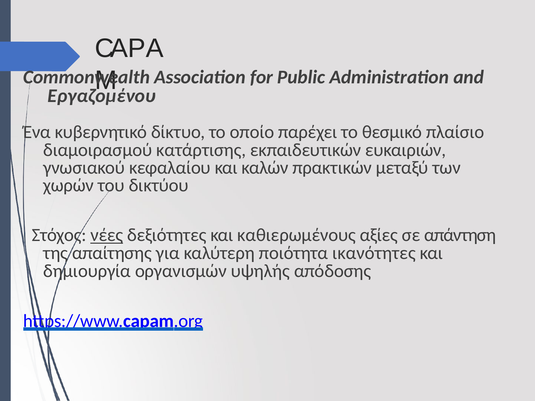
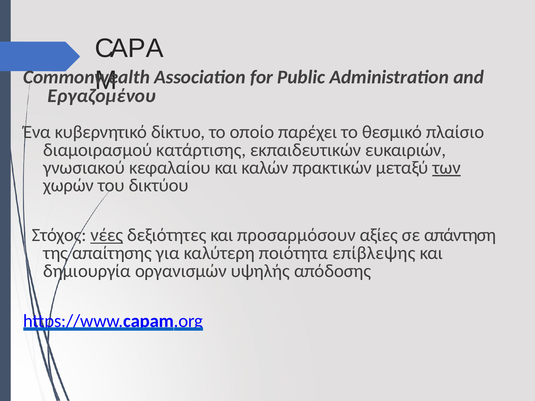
των underline: none -> present (447, 168)
καθιερωμένους: καθιερωμένους -> προσαρμόσουν (296, 235)
ικανότητες: ικανότητες -> επίβλεψης (374, 253)
